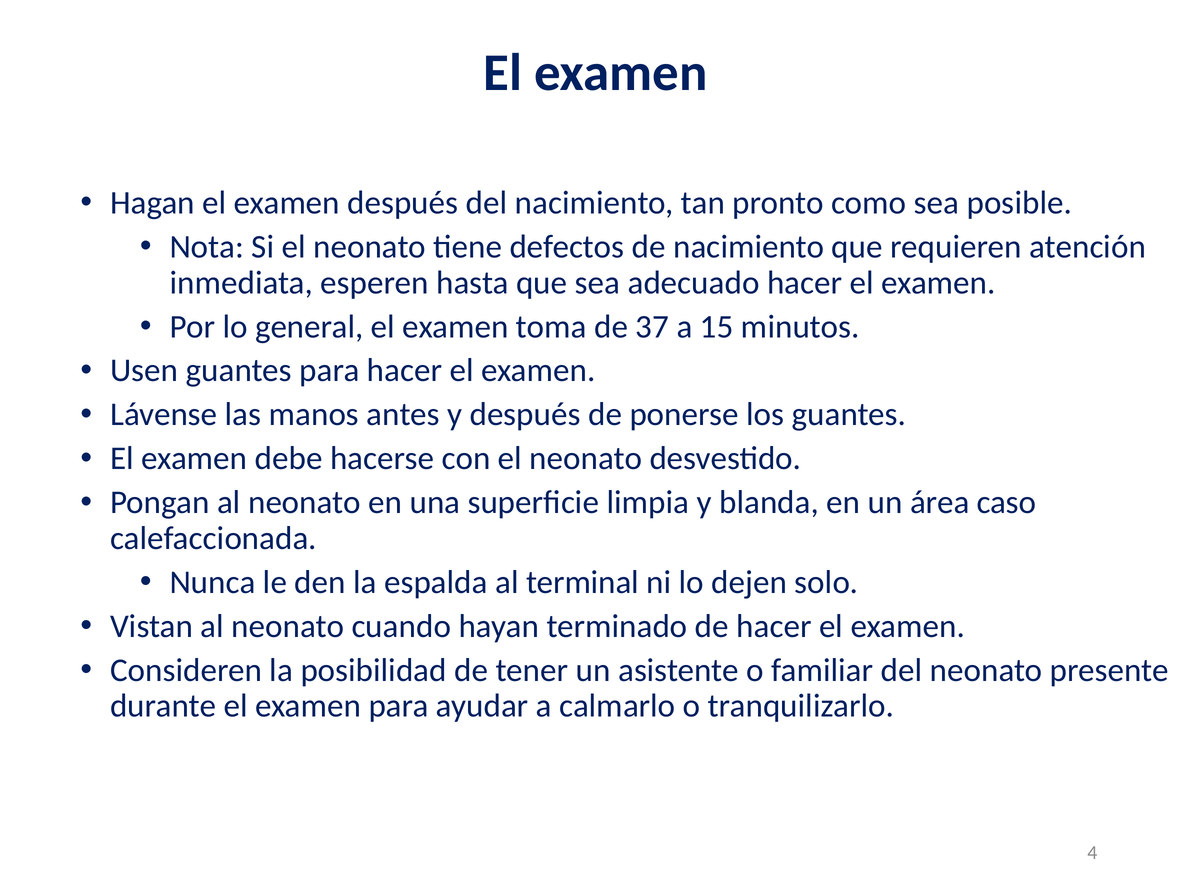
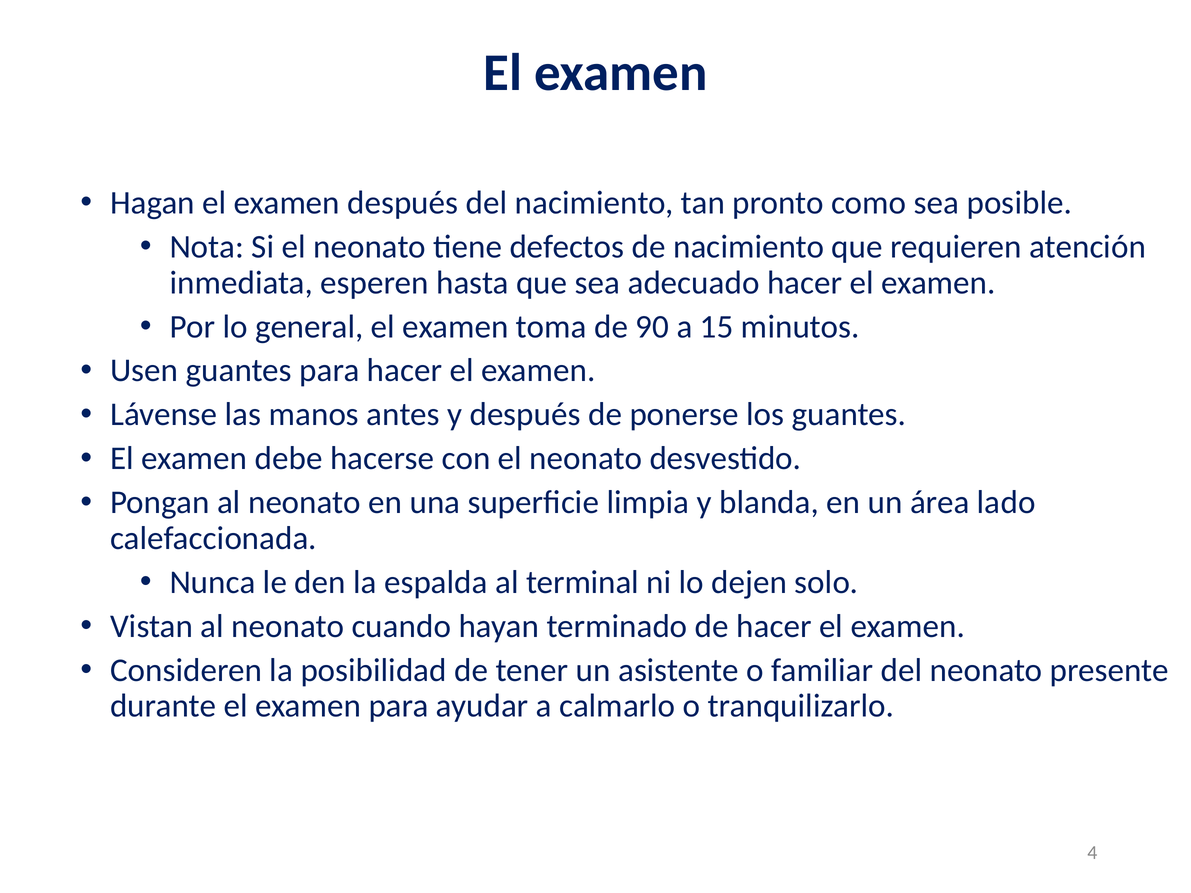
37: 37 -> 90 (652, 327)
caso: caso -> lado (1006, 503)
